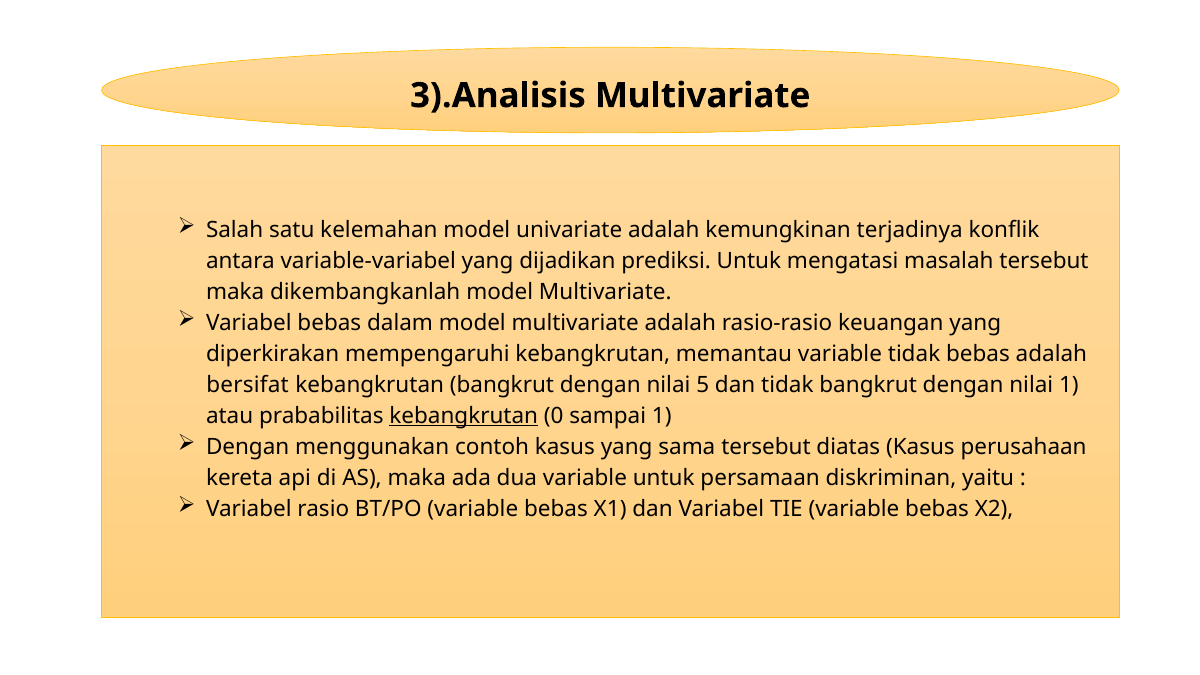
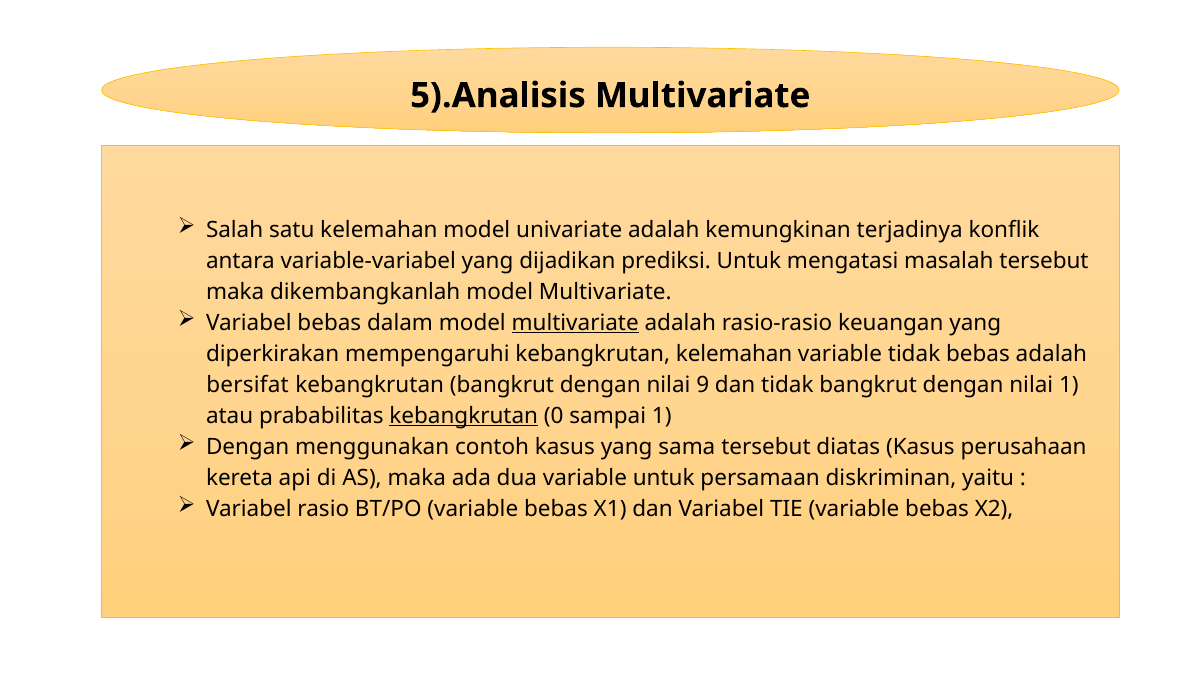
3).Analisis: 3).Analisis -> 5).Analisis (498, 96)
multivariate underline: none -> present (575, 323)
kebangkrutan memantau: memantau -> kelemahan (734, 354)
5: 5 -> 9 (703, 385)
